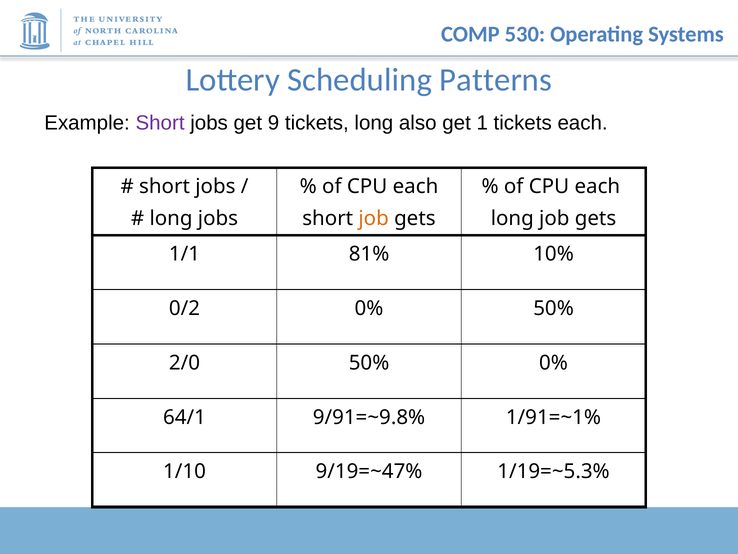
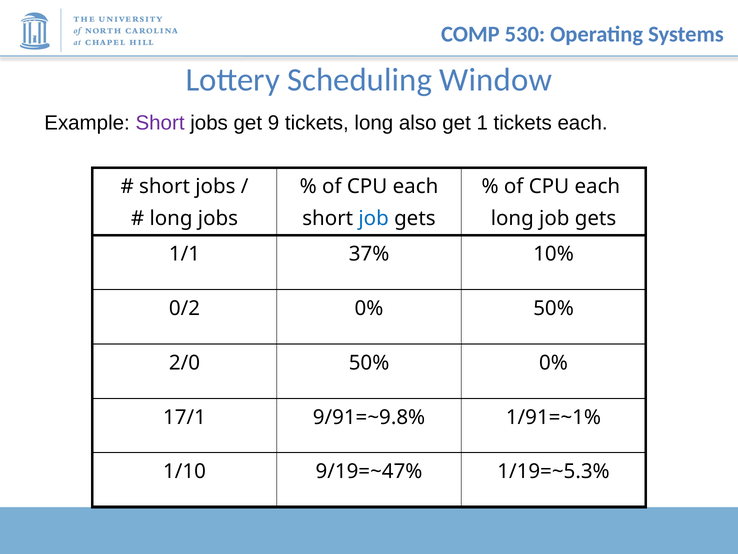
Patterns: Patterns -> Window (496, 80)
job colour: orange -> blue (374, 219)
81%: 81% -> 37% (369, 254)
64/1: 64/1 -> 17/1 (185, 417)
